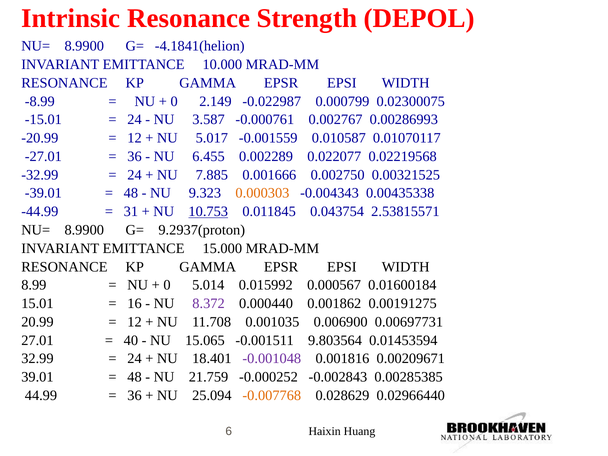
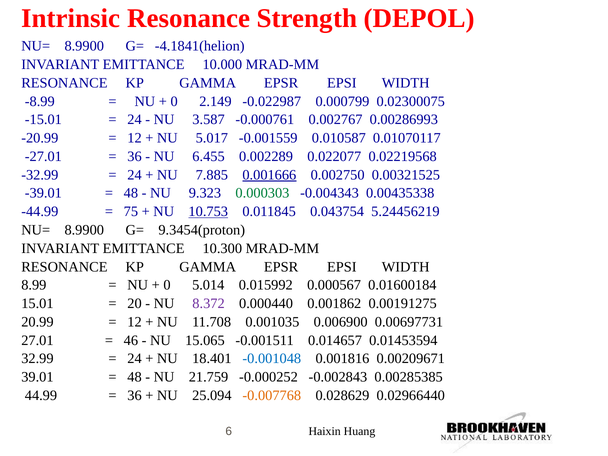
0.001666 underline: none -> present (269, 175)
0.000303 colour: orange -> green (262, 193)
31: 31 -> 75 (131, 212)
2.53815571: 2.53815571 -> 5.24456219 (405, 212)
9.2937(proton: 9.2937(proton -> 9.3454(proton (202, 230)
15.000: 15.000 -> 10.300 (222, 248)
16: 16 -> 20 (135, 304)
40: 40 -> 46 (131, 340)
9.803564: 9.803564 -> 0.014657 (335, 340)
-0.001048 colour: purple -> blue (272, 359)
